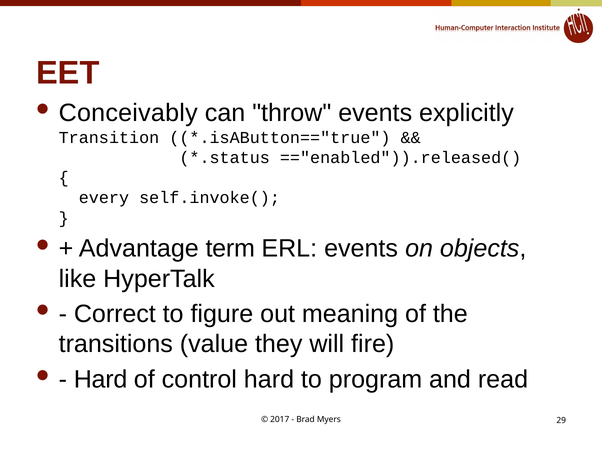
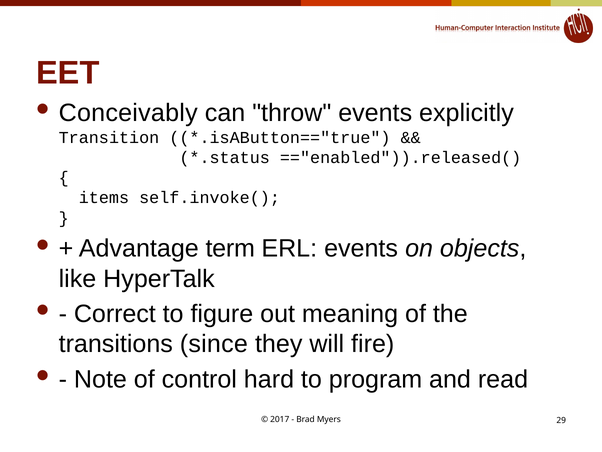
every: every -> items (104, 198)
value: value -> since (214, 344)
Hard: Hard -> Note (100, 379)
